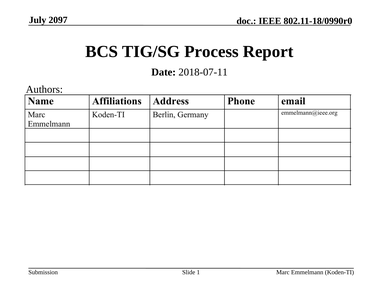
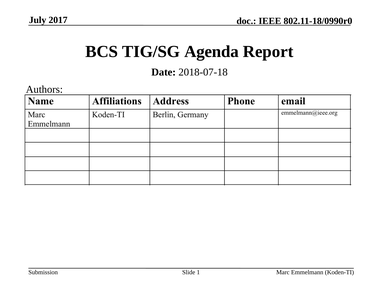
2097: 2097 -> 2017 (58, 20)
Process: Process -> Agenda (212, 52)
2018-07-11: 2018-07-11 -> 2018-07-18 (203, 72)
